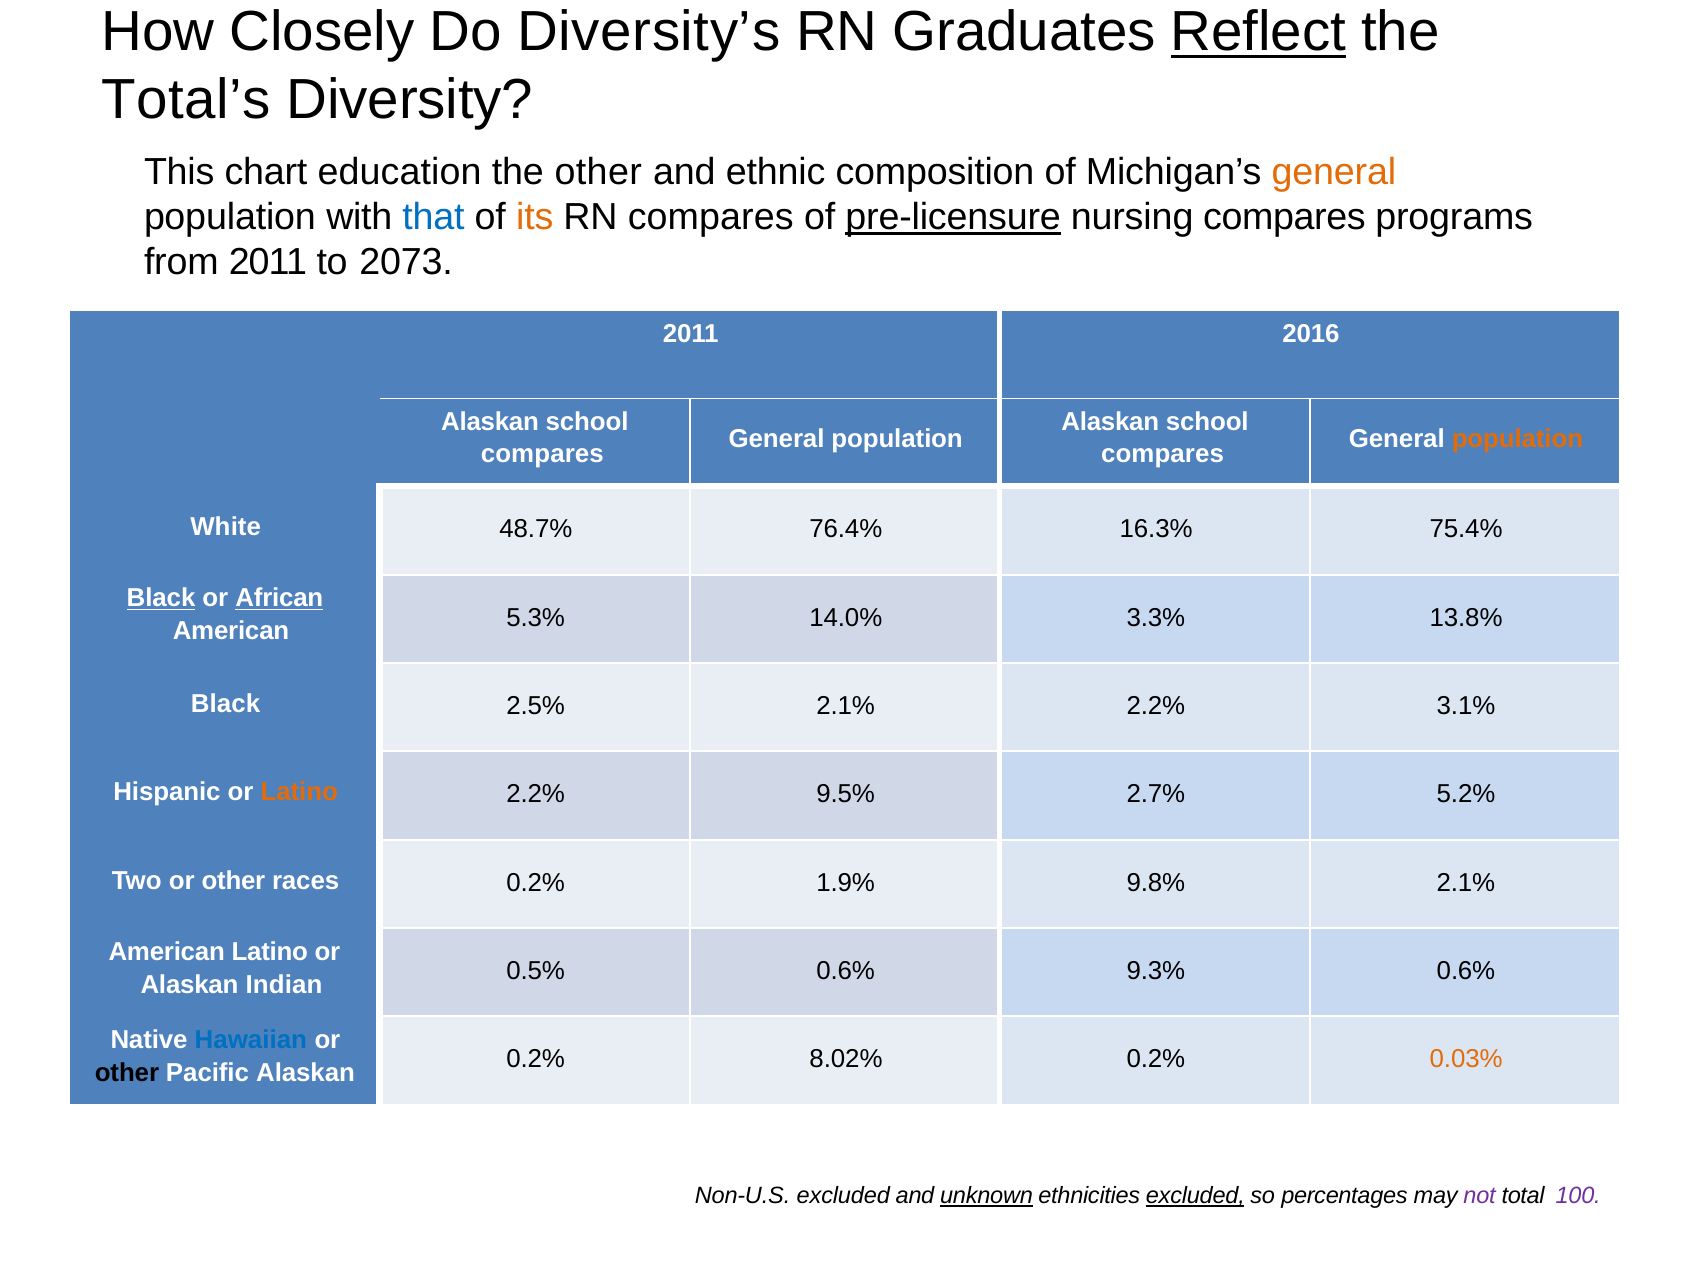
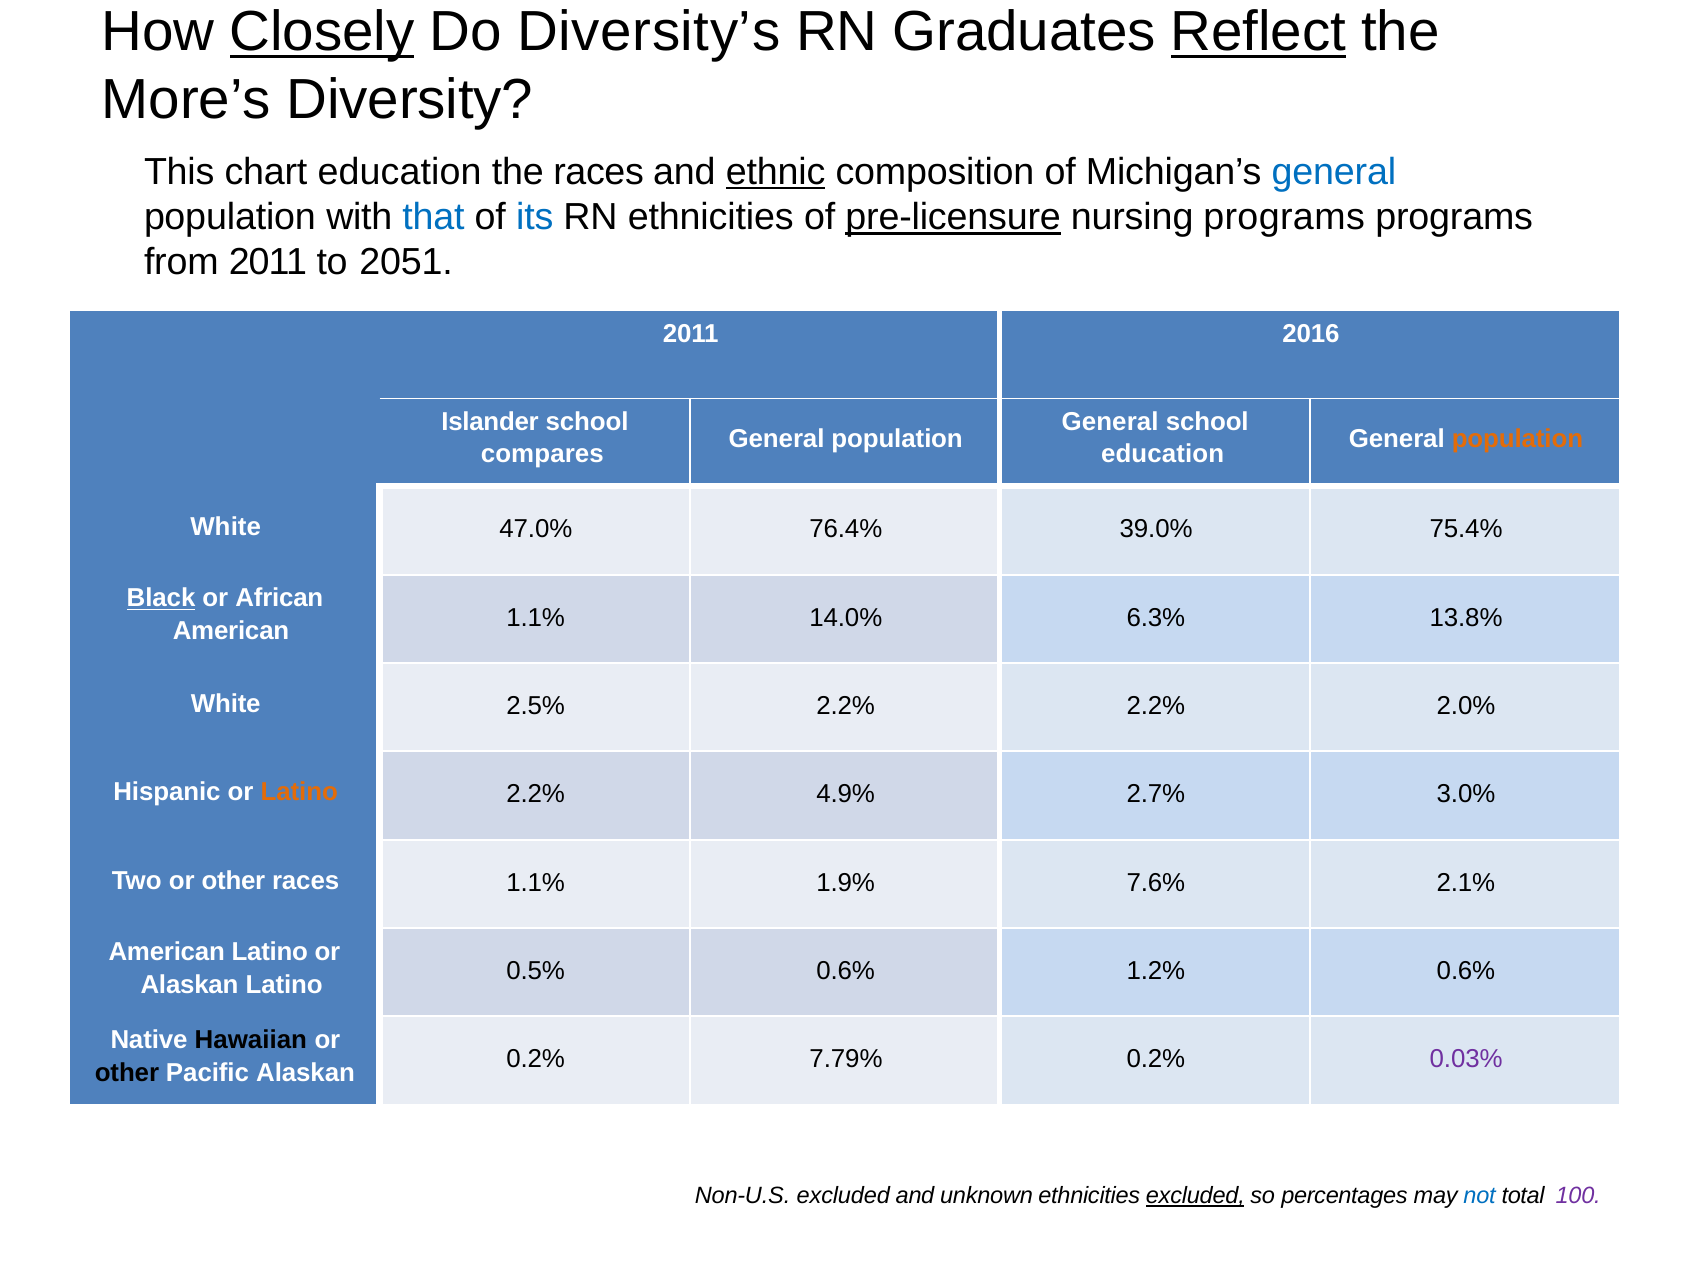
Closely underline: none -> present (322, 32)
Total’s: Total’s -> More’s (186, 100)
the other: other -> races (599, 172)
ethnic underline: none -> present (776, 172)
general colour: orange -> blue (1334, 172)
its colour: orange -> blue (535, 217)
RN compares: compares -> ethnicities (711, 217)
nursing compares: compares -> programs (1284, 217)
2073: 2073 -> 2051 (406, 262)
Alaskan: Alaskan -> Islander (490, 422)
Alaskan: Alaskan -> General (1110, 422)
compares: compares -> education (1163, 454)
48.7%: 48.7% -> 47.0% (536, 530)
16.3%: 16.3% -> 39.0% (1156, 530)
African underline: present -> none (279, 598)
5.3%: 5.3% -> 1.1% (536, 618)
3.3%: 3.3% -> 6.3% (1156, 618)
Black: Black -> White (226, 704)
2.5% 2.1%: 2.1% -> 2.2% (846, 706)
3.1%: 3.1% -> 2.0% (1466, 706)
9.5%: 9.5% -> 4.9% (846, 795)
5.2%: 5.2% -> 3.0% (1466, 795)
races 0.2%: 0.2% -> 1.1% (536, 883)
9.8%: 9.8% -> 7.6% (1156, 883)
9.3%: 9.3% -> 1.2% (1156, 971)
Alaskan Indian: Indian -> Latino (284, 985)
Hawaiian colour: blue -> black (251, 1040)
8.02%: 8.02% -> 7.79% (846, 1060)
0.03% colour: orange -> purple (1466, 1060)
unknown underline: present -> none (987, 1196)
not colour: purple -> blue (1480, 1196)
